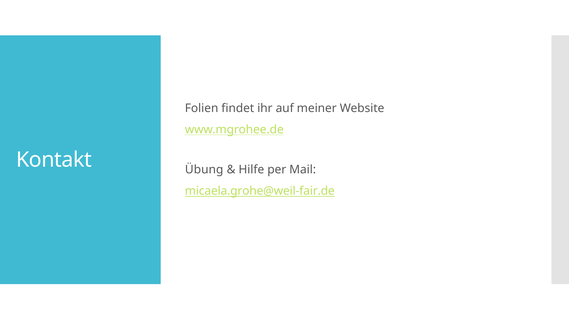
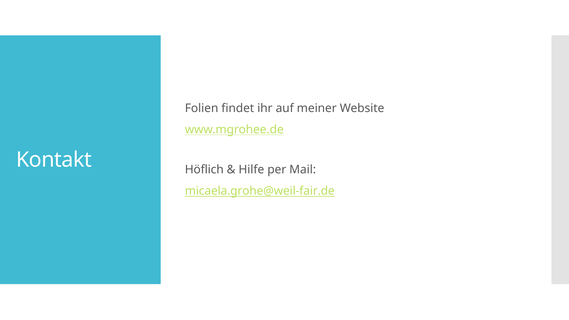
Übung: Übung -> Höflich (204, 170)
